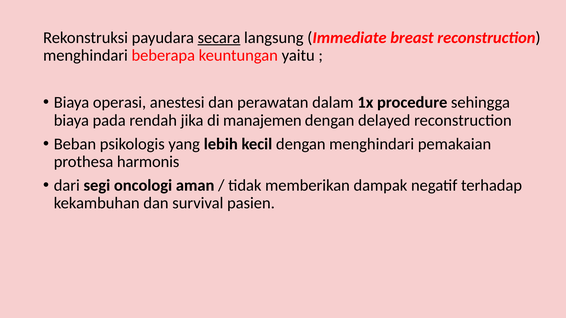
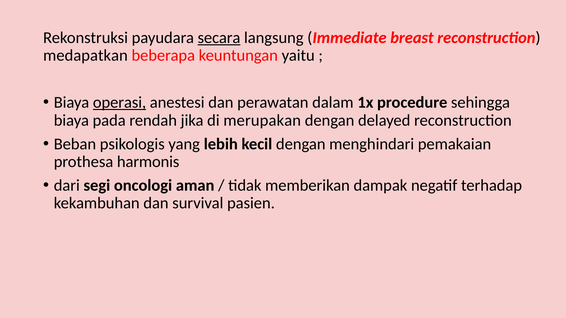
menghindari: menghindari -> medapatkan (85, 56)
operasi underline: none -> present (119, 103)
manajemen: manajemen -> merupakan (262, 120)
